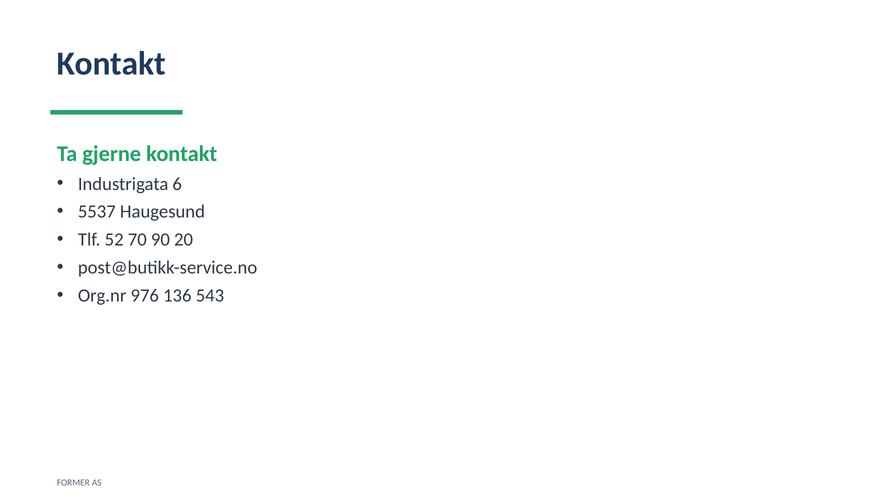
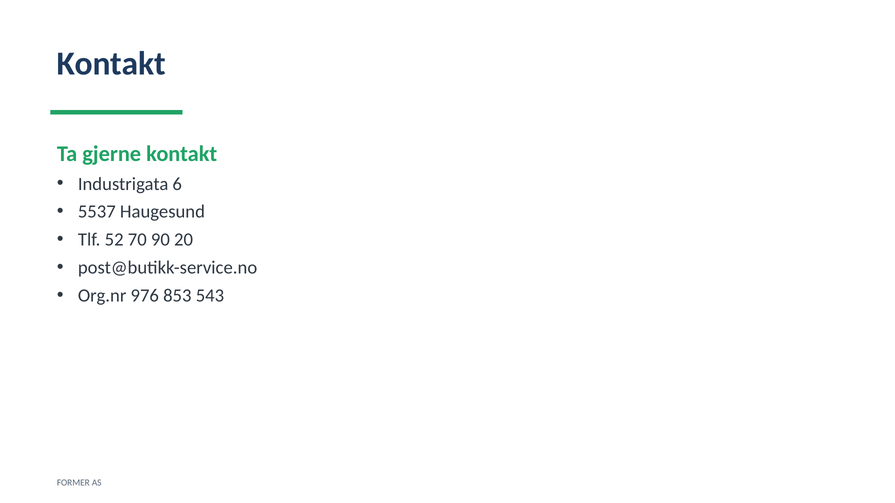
136: 136 -> 853 (177, 296)
